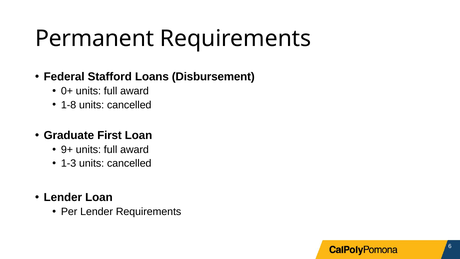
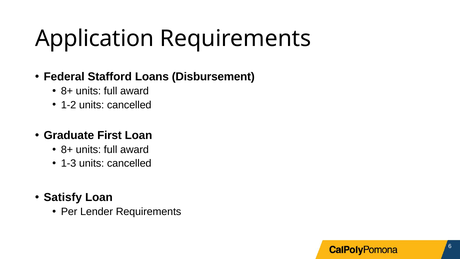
Permanent: Permanent -> Application (95, 39)
0+: 0+ -> 8+ (67, 91)
1-8: 1-8 -> 1-2 (69, 105)
9+: 9+ -> 8+ (67, 150)
Lender: Lender -> Satisfy (63, 197)
